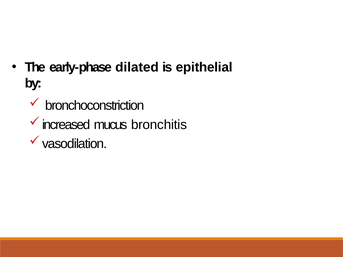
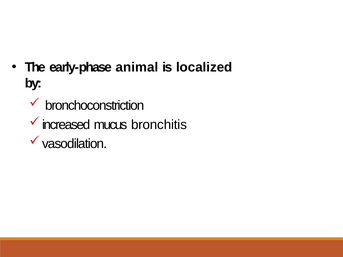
dilated: dilated -> animal (137, 67)
epithelial: epithelial -> localized (204, 67)
